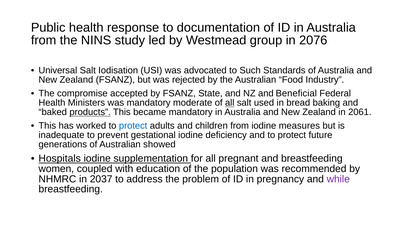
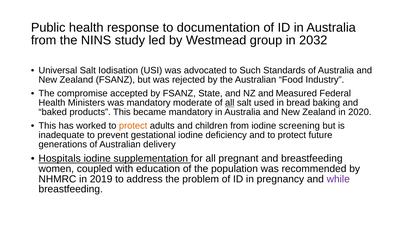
2076: 2076 -> 2032 (313, 40)
Beneficial: Beneficial -> Measured (296, 93)
products underline: present -> none (90, 112)
2061: 2061 -> 2020 (360, 112)
protect colour: blue -> orange (133, 125)
measures: measures -> screening (299, 125)
showed: showed -> delivery (159, 144)
2037: 2037 -> 2019 (101, 179)
